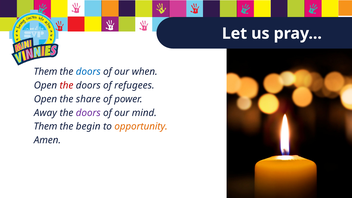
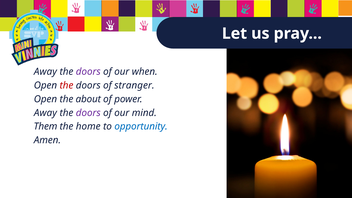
Them: Them -> Away (45, 72)
doors colour: blue -> purple (88, 72)
refugees: refugees -> stranger (134, 85)
share: share -> about (88, 99)
begin: begin -> home (88, 127)
opportunity colour: orange -> blue (141, 127)
